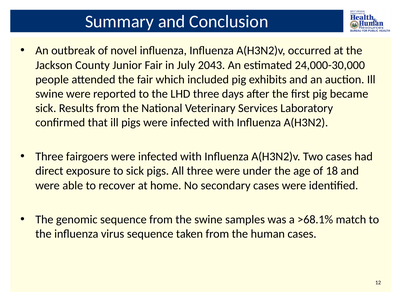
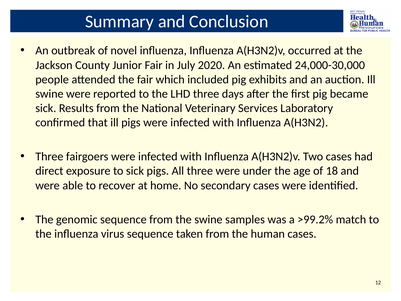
2043: 2043 -> 2020 (211, 65)
>68.1%: >68.1% -> >99.2% (315, 219)
